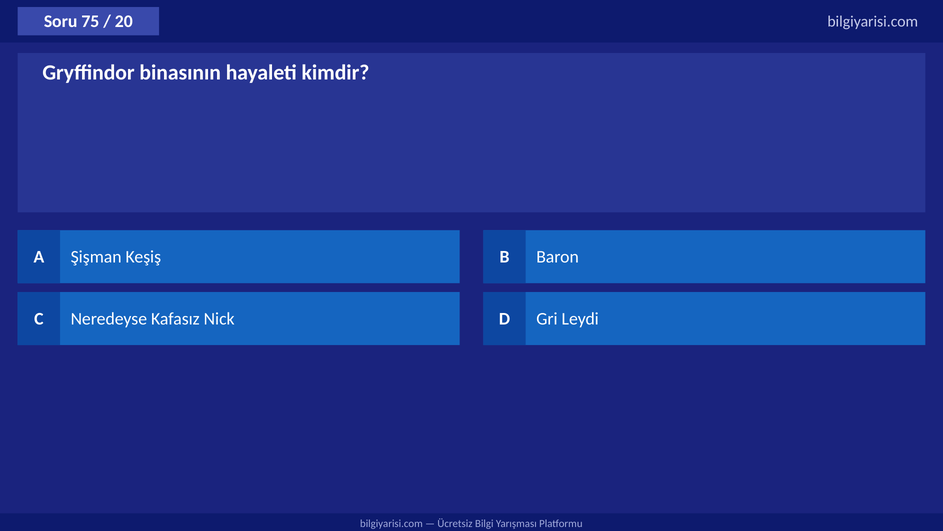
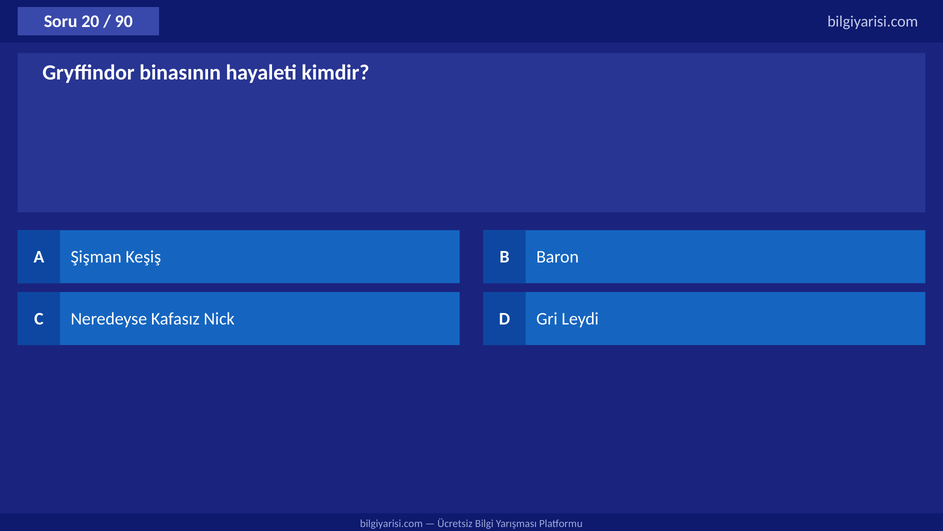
75: 75 -> 20 (90, 22)
20: 20 -> 90 (124, 22)
